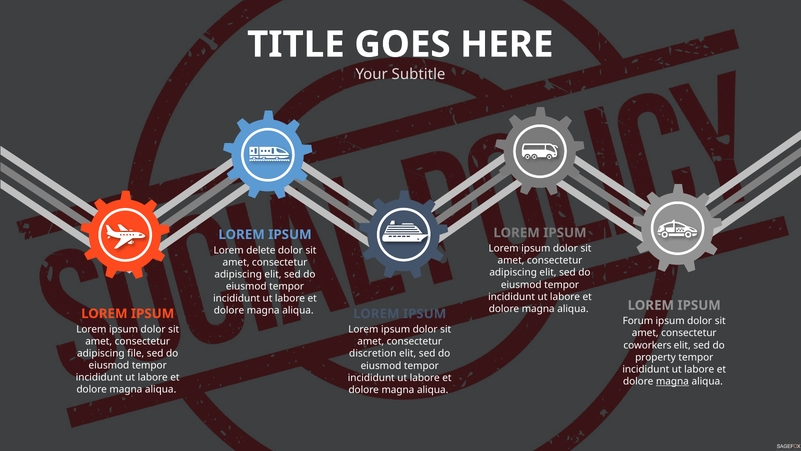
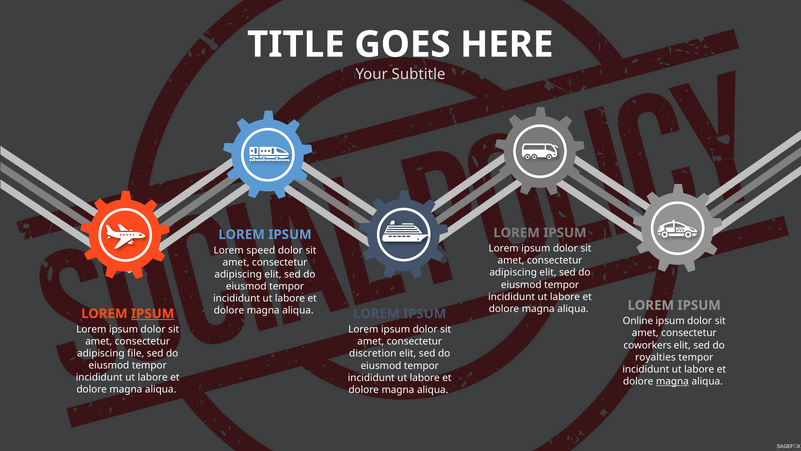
delete: delete -> speed (261, 250)
IPSUM underline: none -> present (153, 313)
Forum: Forum -> Online (638, 321)
property: property -> royalties (655, 357)
